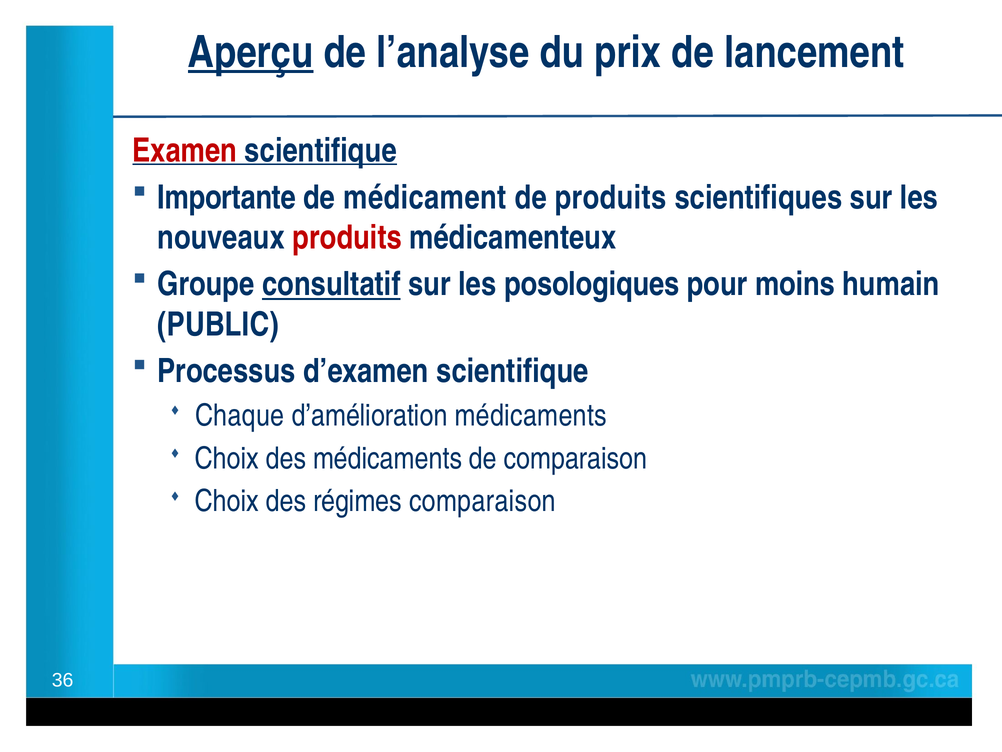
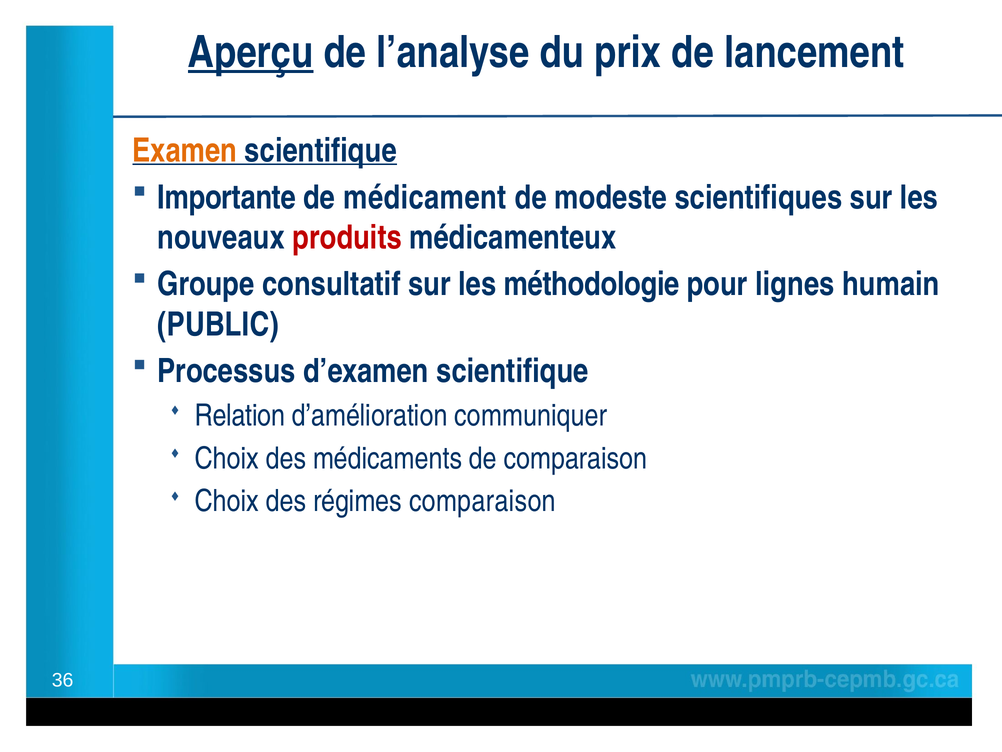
Examen colour: red -> orange (185, 151)
de produits: produits -> modeste (611, 197)
consultatif underline: present -> none (331, 284)
posologiques: posologiques -> méthodologie (592, 284)
moins: moins -> lignes (795, 284)
Chaque: Chaque -> Relation (240, 415)
d’amélioration médicaments: médicaments -> communiquer (531, 415)
